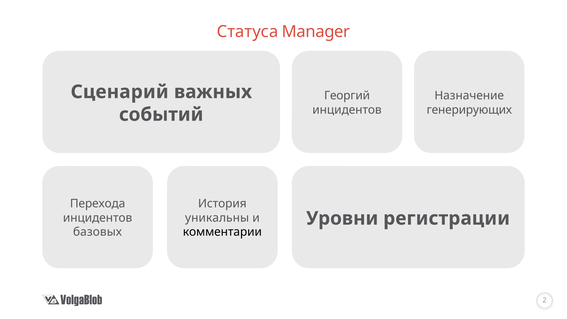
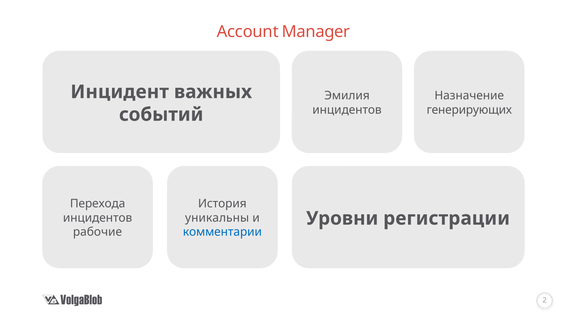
Статуса: Статуса -> Account (248, 32)
Сценарий: Сценарий -> Инцидент (120, 92)
Георгий: Георгий -> Эмилия (347, 96)
базовых: базовых -> рабочие (97, 232)
комментарии colour: black -> blue (222, 232)
